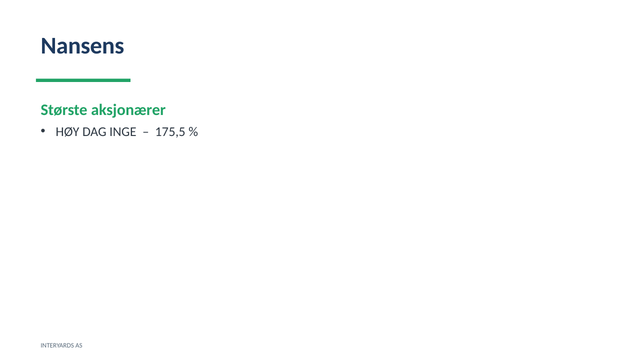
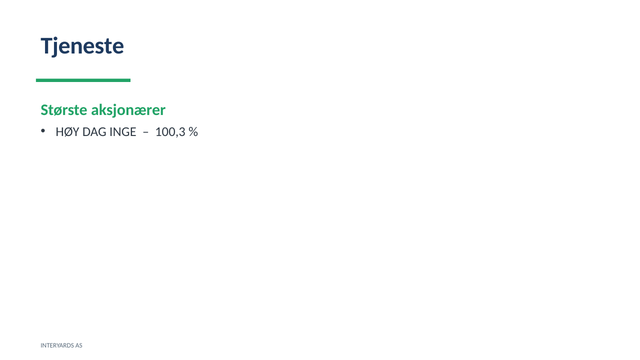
Nansens: Nansens -> Tjeneste (82, 46)
175,5: 175,5 -> 100,3 (170, 132)
